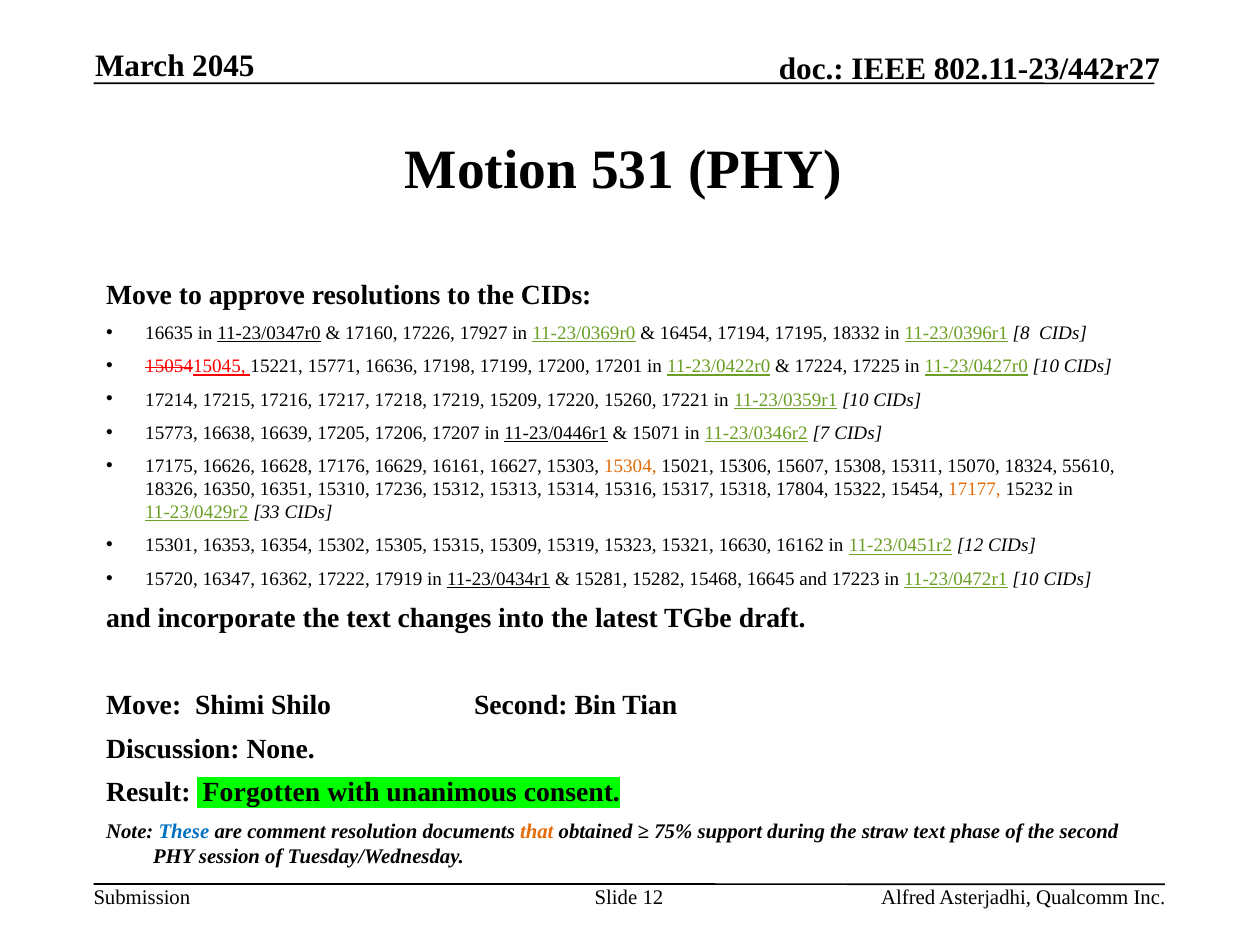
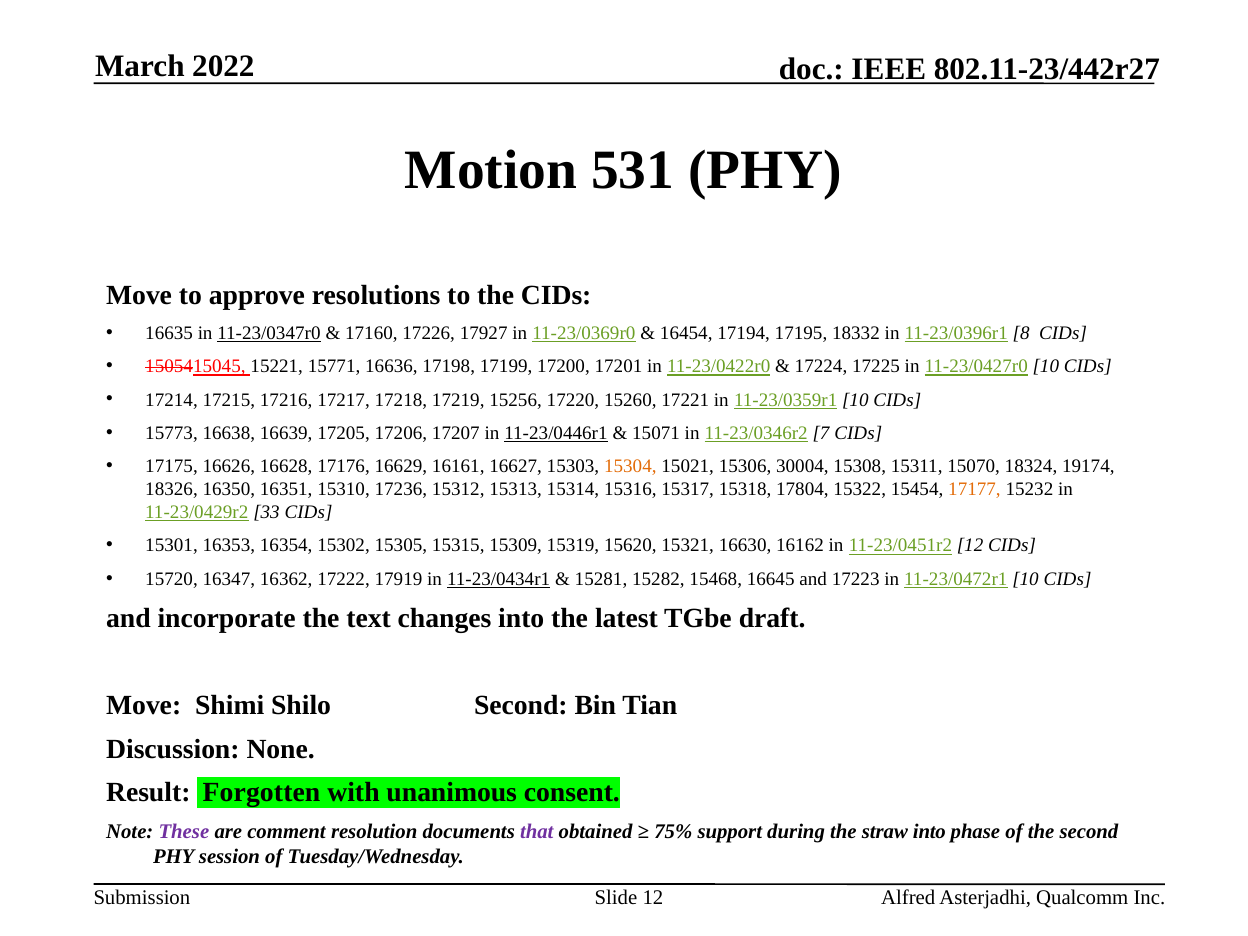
2045: 2045 -> 2022 (223, 66)
15209: 15209 -> 15256 (516, 400)
15607: 15607 -> 30004 (802, 466)
55610: 55610 -> 19174 (1088, 466)
15323: 15323 -> 15620 (630, 545)
These colour: blue -> purple (184, 832)
that colour: orange -> purple (537, 832)
straw text: text -> into (929, 832)
